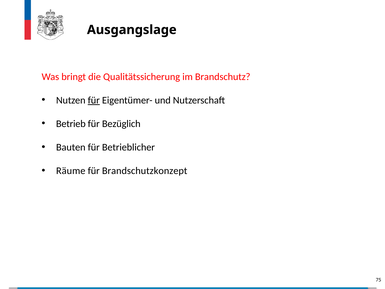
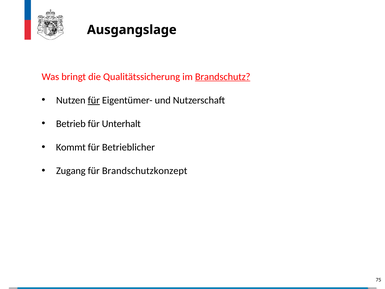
Brandschutz underline: none -> present (223, 77)
Bezüglich: Bezüglich -> Unterhalt (121, 124)
Bauten: Bauten -> Kommt (71, 147)
Räume: Räume -> Zugang (71, 171)
